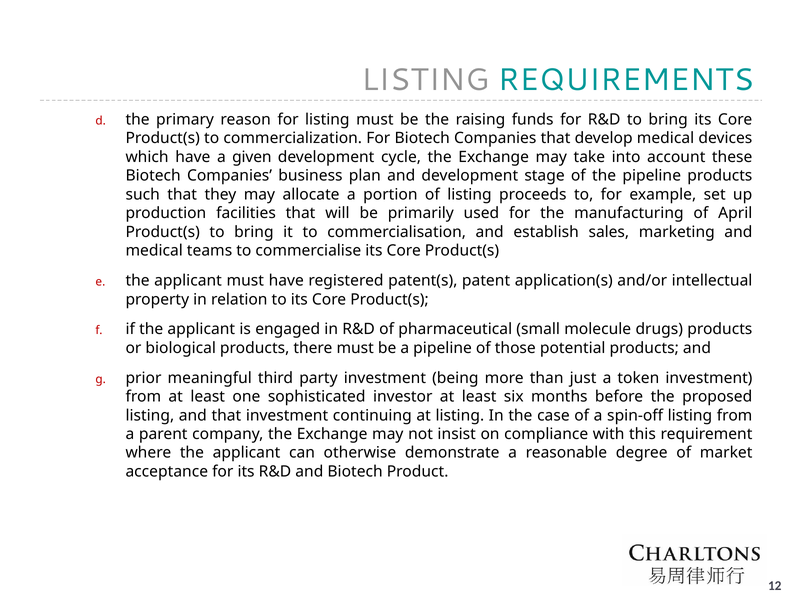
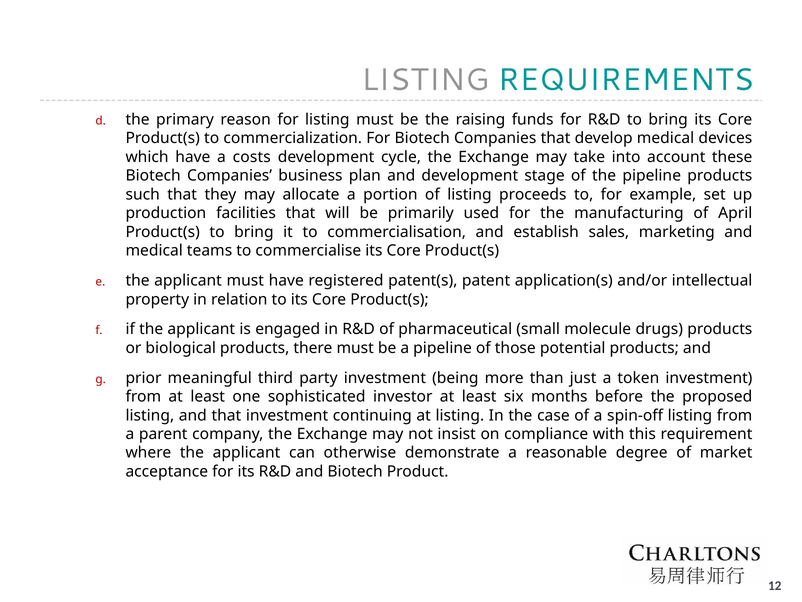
given: given -> costs (252, 157)
